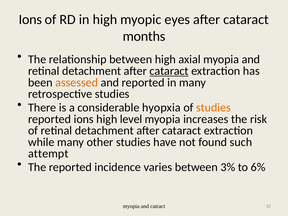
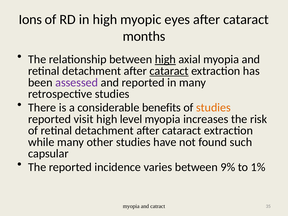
high underline: none -> present (165, 59)
assessed colour: orange -> purple (77, 82)
hyopxia: hyopxia -> benefits (161, 108)
reported ions: ions -> visit (84, 119)
attempt: attempt -> capsular (48, 154)
3%: 3% -> 9% (228, 167)
6%: 6% -> 1% (258, 167)
